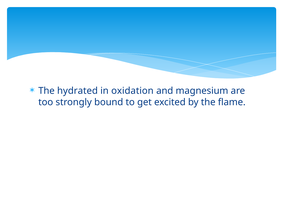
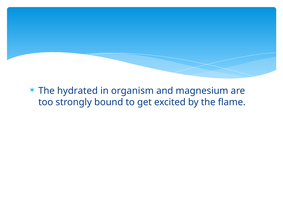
oxidation: oxidation -> organism (132, 91)
